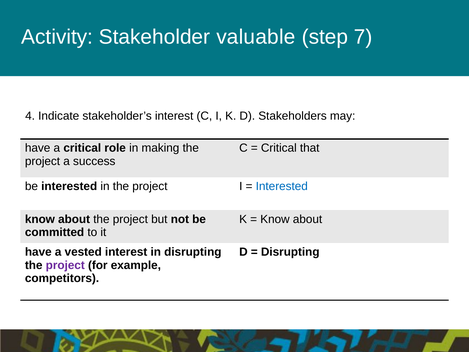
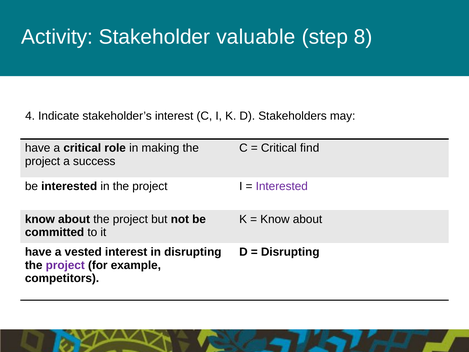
7: 7 -> 8 (363, 37)
that: that -> find (310, 148)
Interested colour: blue -> purple (282, 186)
